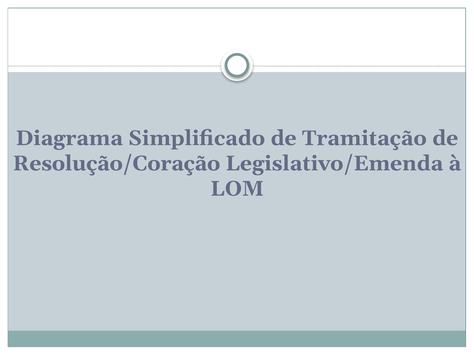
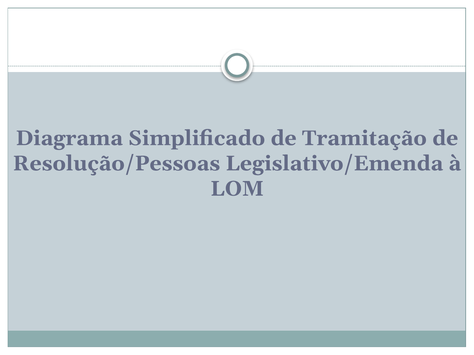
Resolução/Coração: Resolução/Coração -> Resolução/Pessoas (116, 164)
